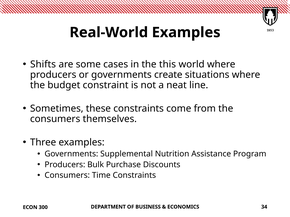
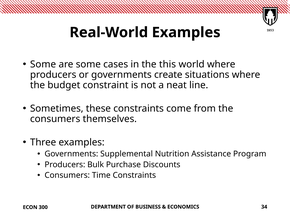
Shifts: Shifts -> Some (43, 65)
